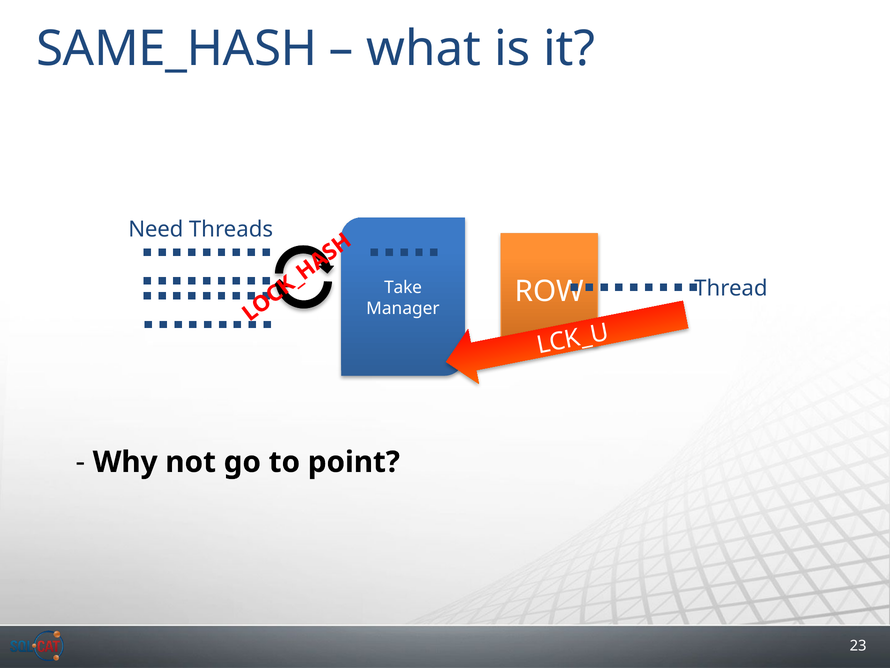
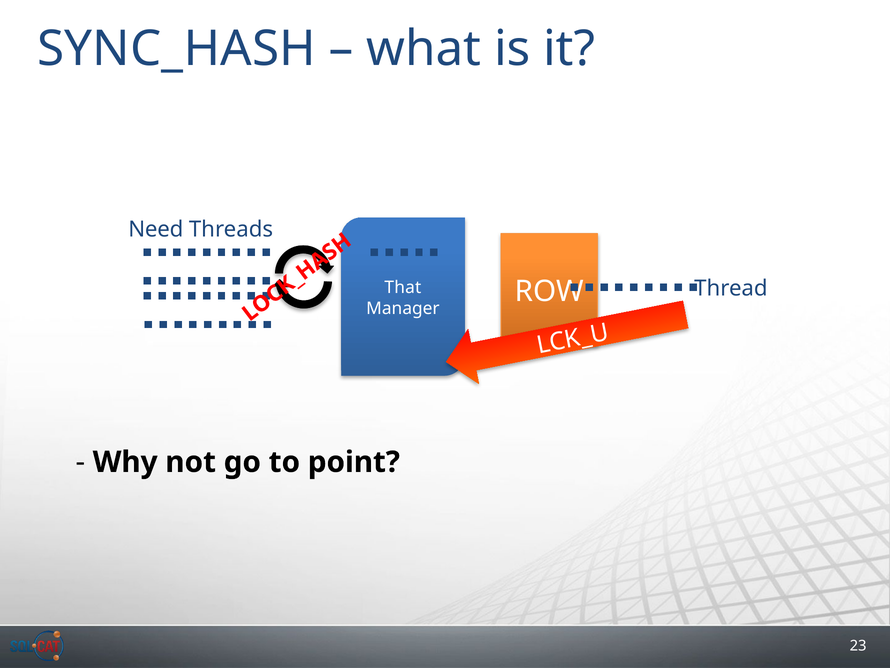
SAME_HASH: SAME_HASH -> SYNC_HASH (176, 49)
Take: Take -> That (403, 287)
